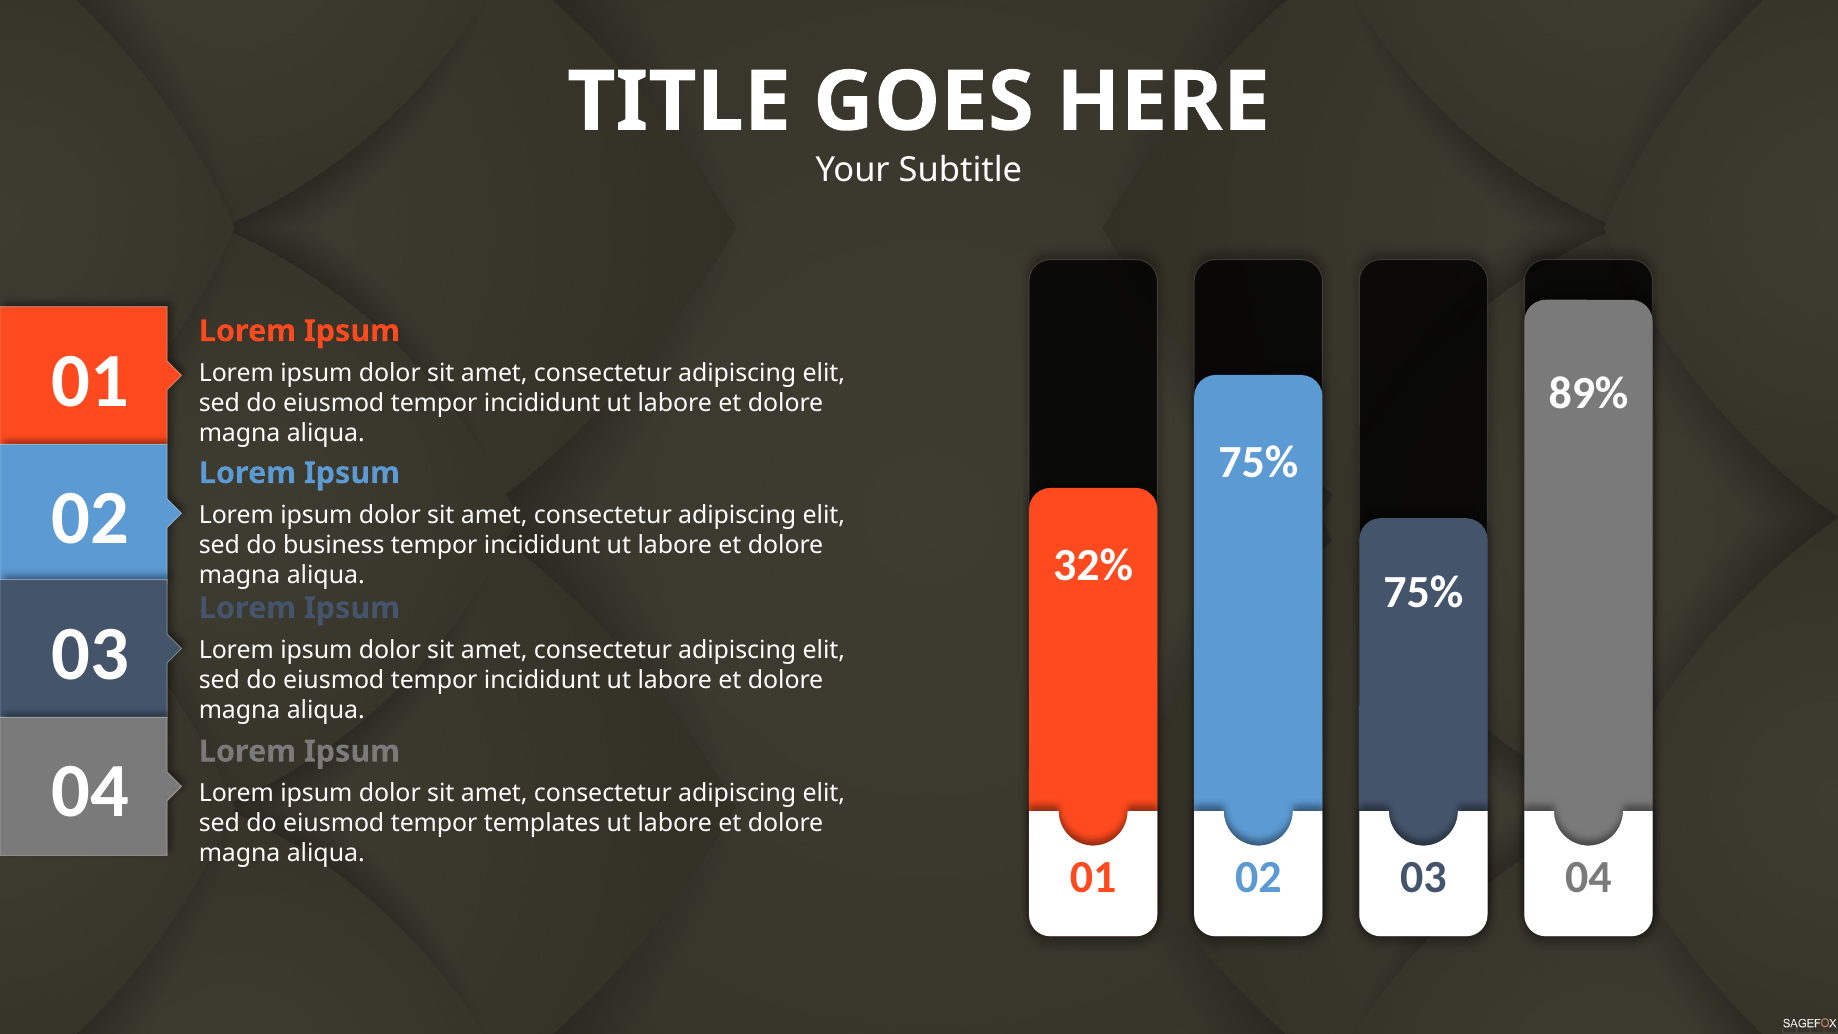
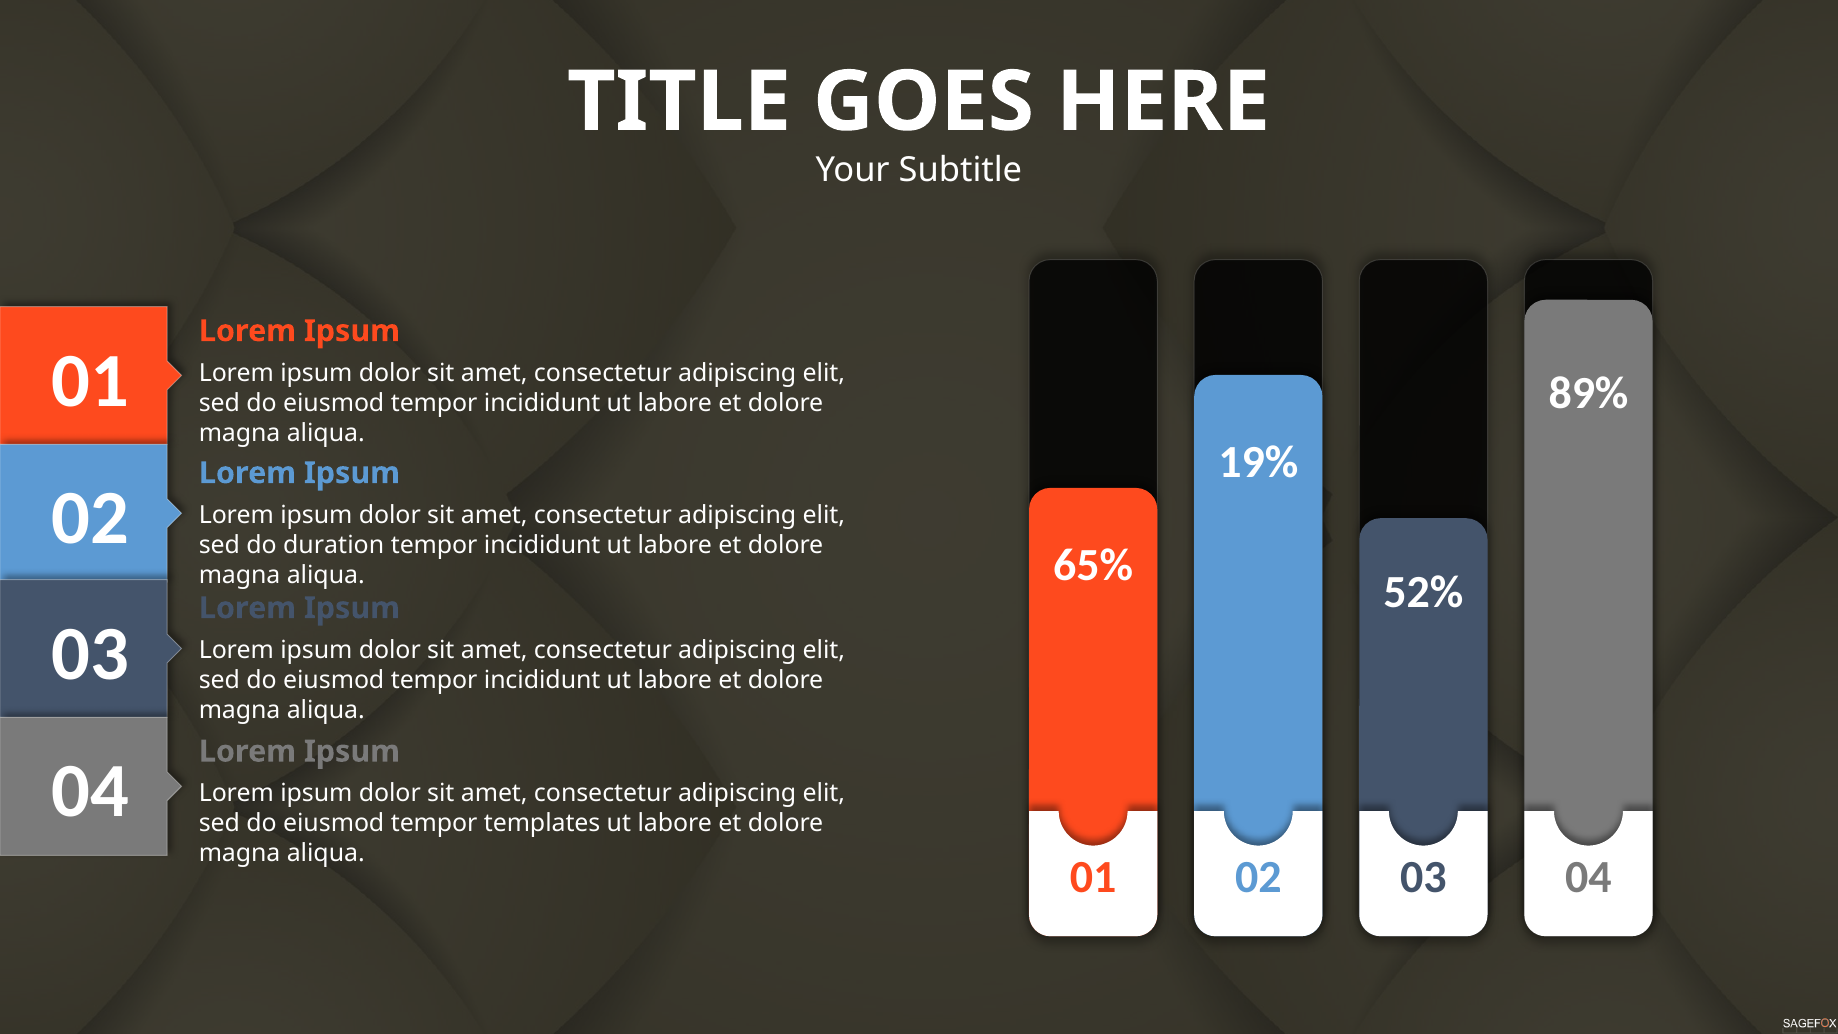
75%: 75% -> 19% (1258, 462)
business: business -> duration (334, 545)
32%: 32% -> 65% (1093, 565)
75%: 75% -> 52% (1423, 593)
